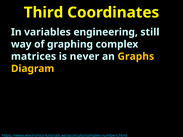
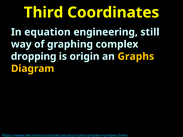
variables: variables -> equation (47, 32)
matrices: matrices -> dropping (34, 57)
never: never -> origin (85, 57)
